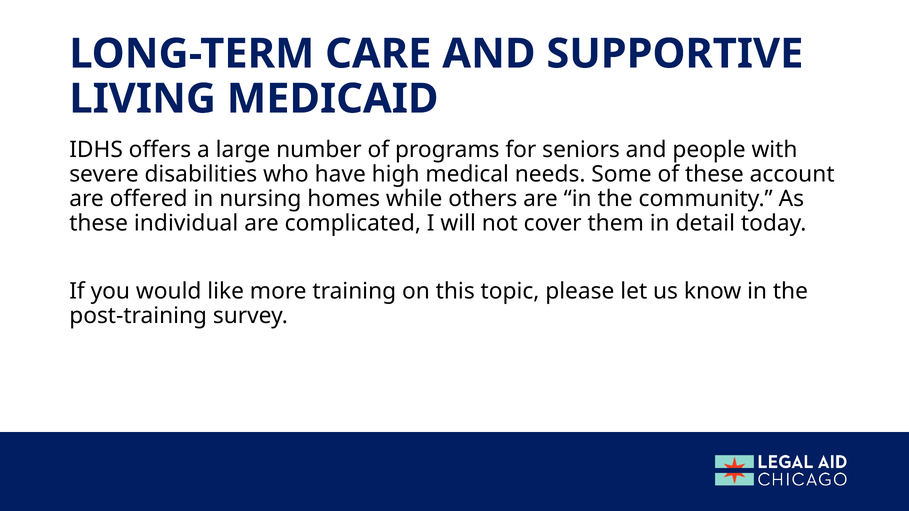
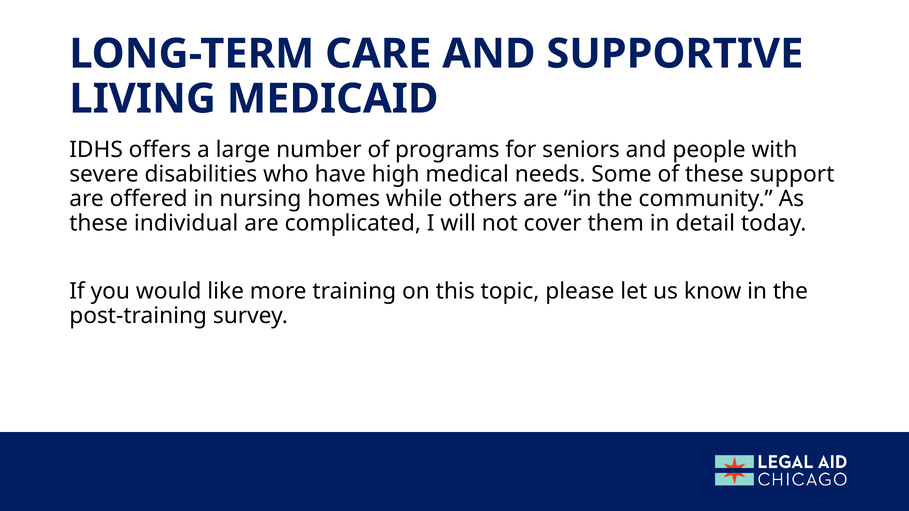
account: account -> support (792, 174)
